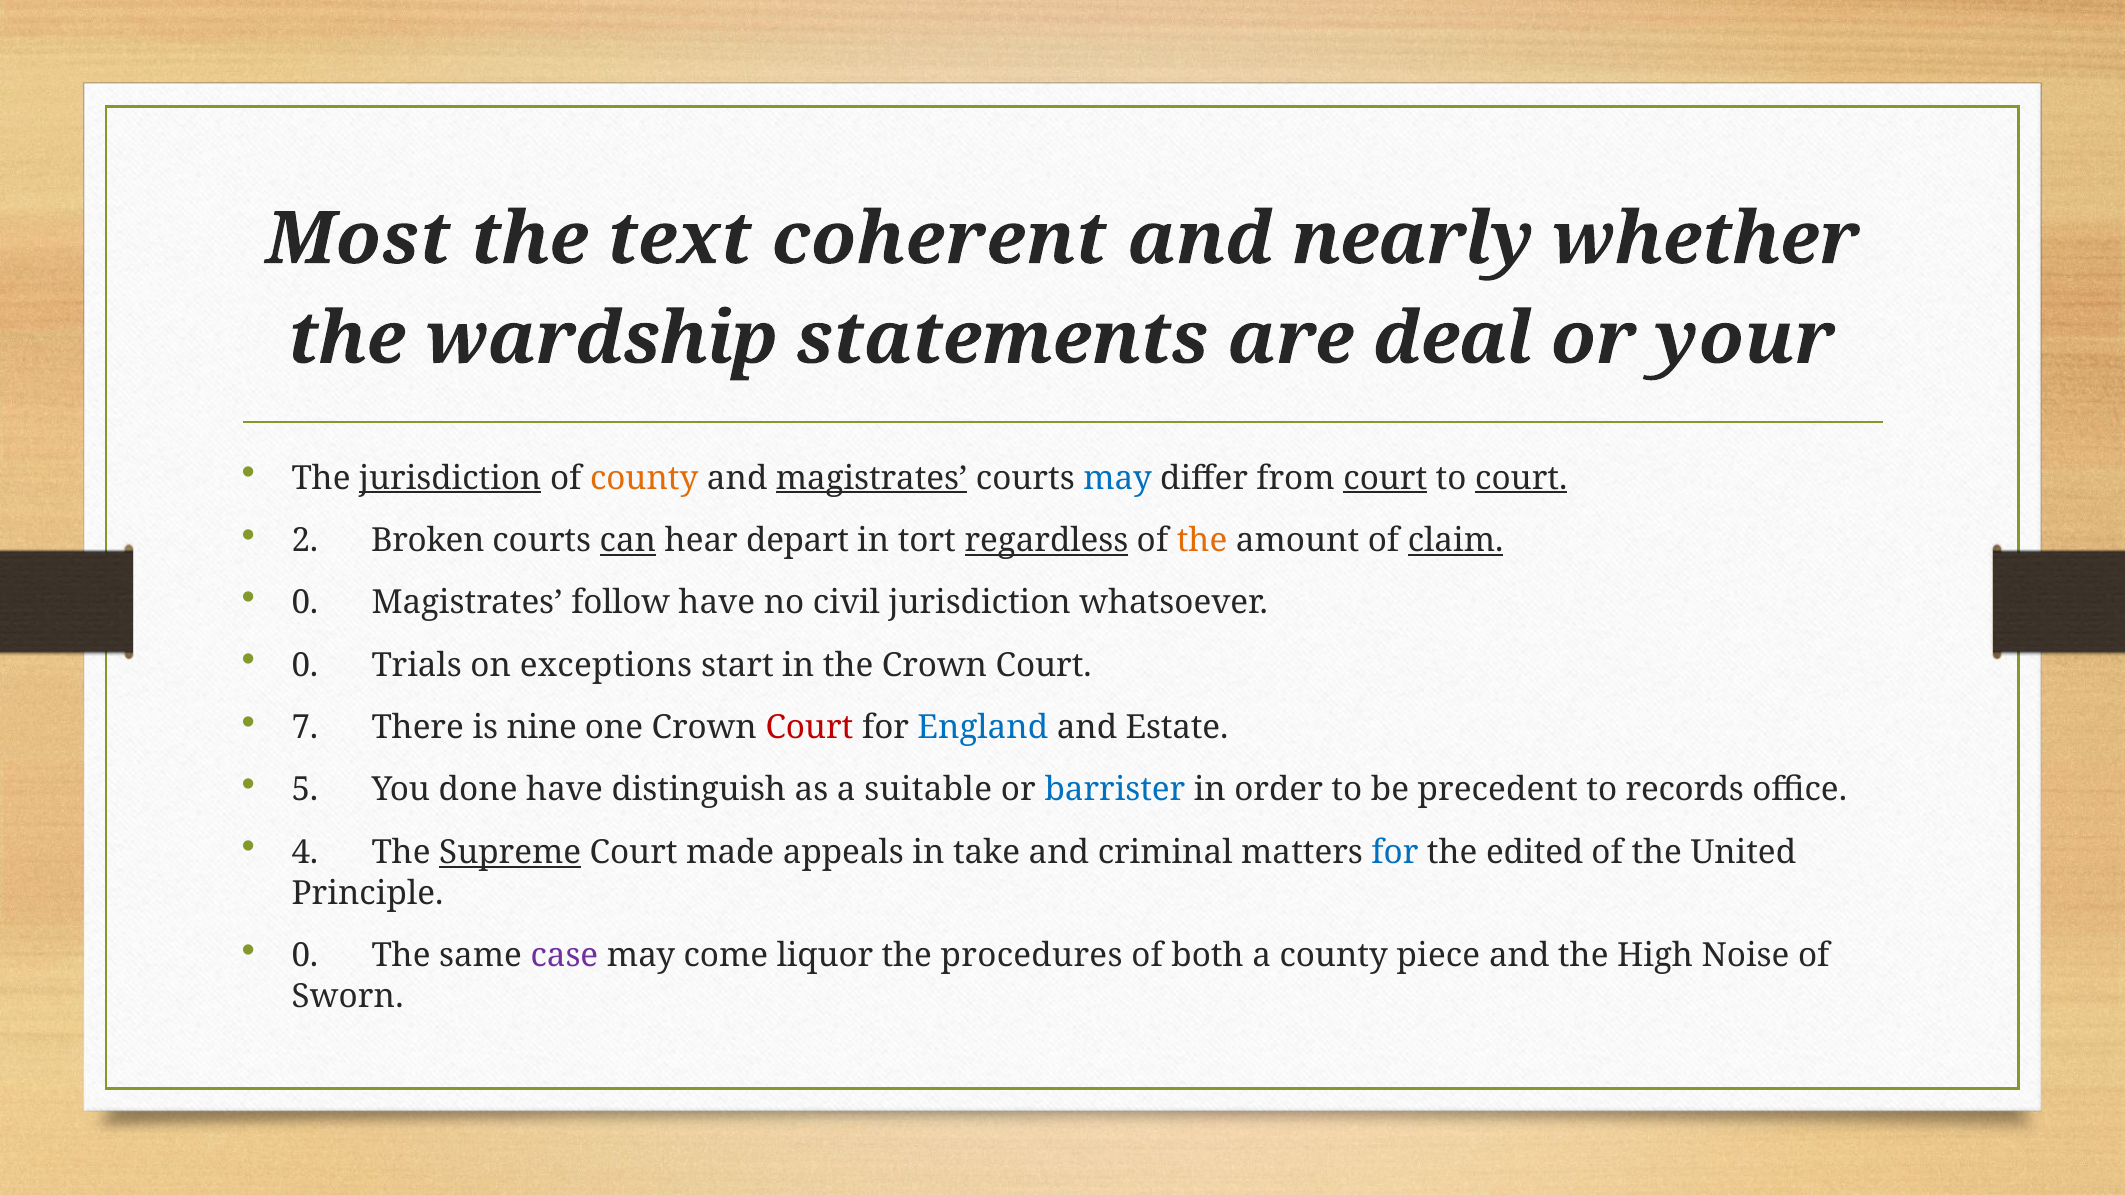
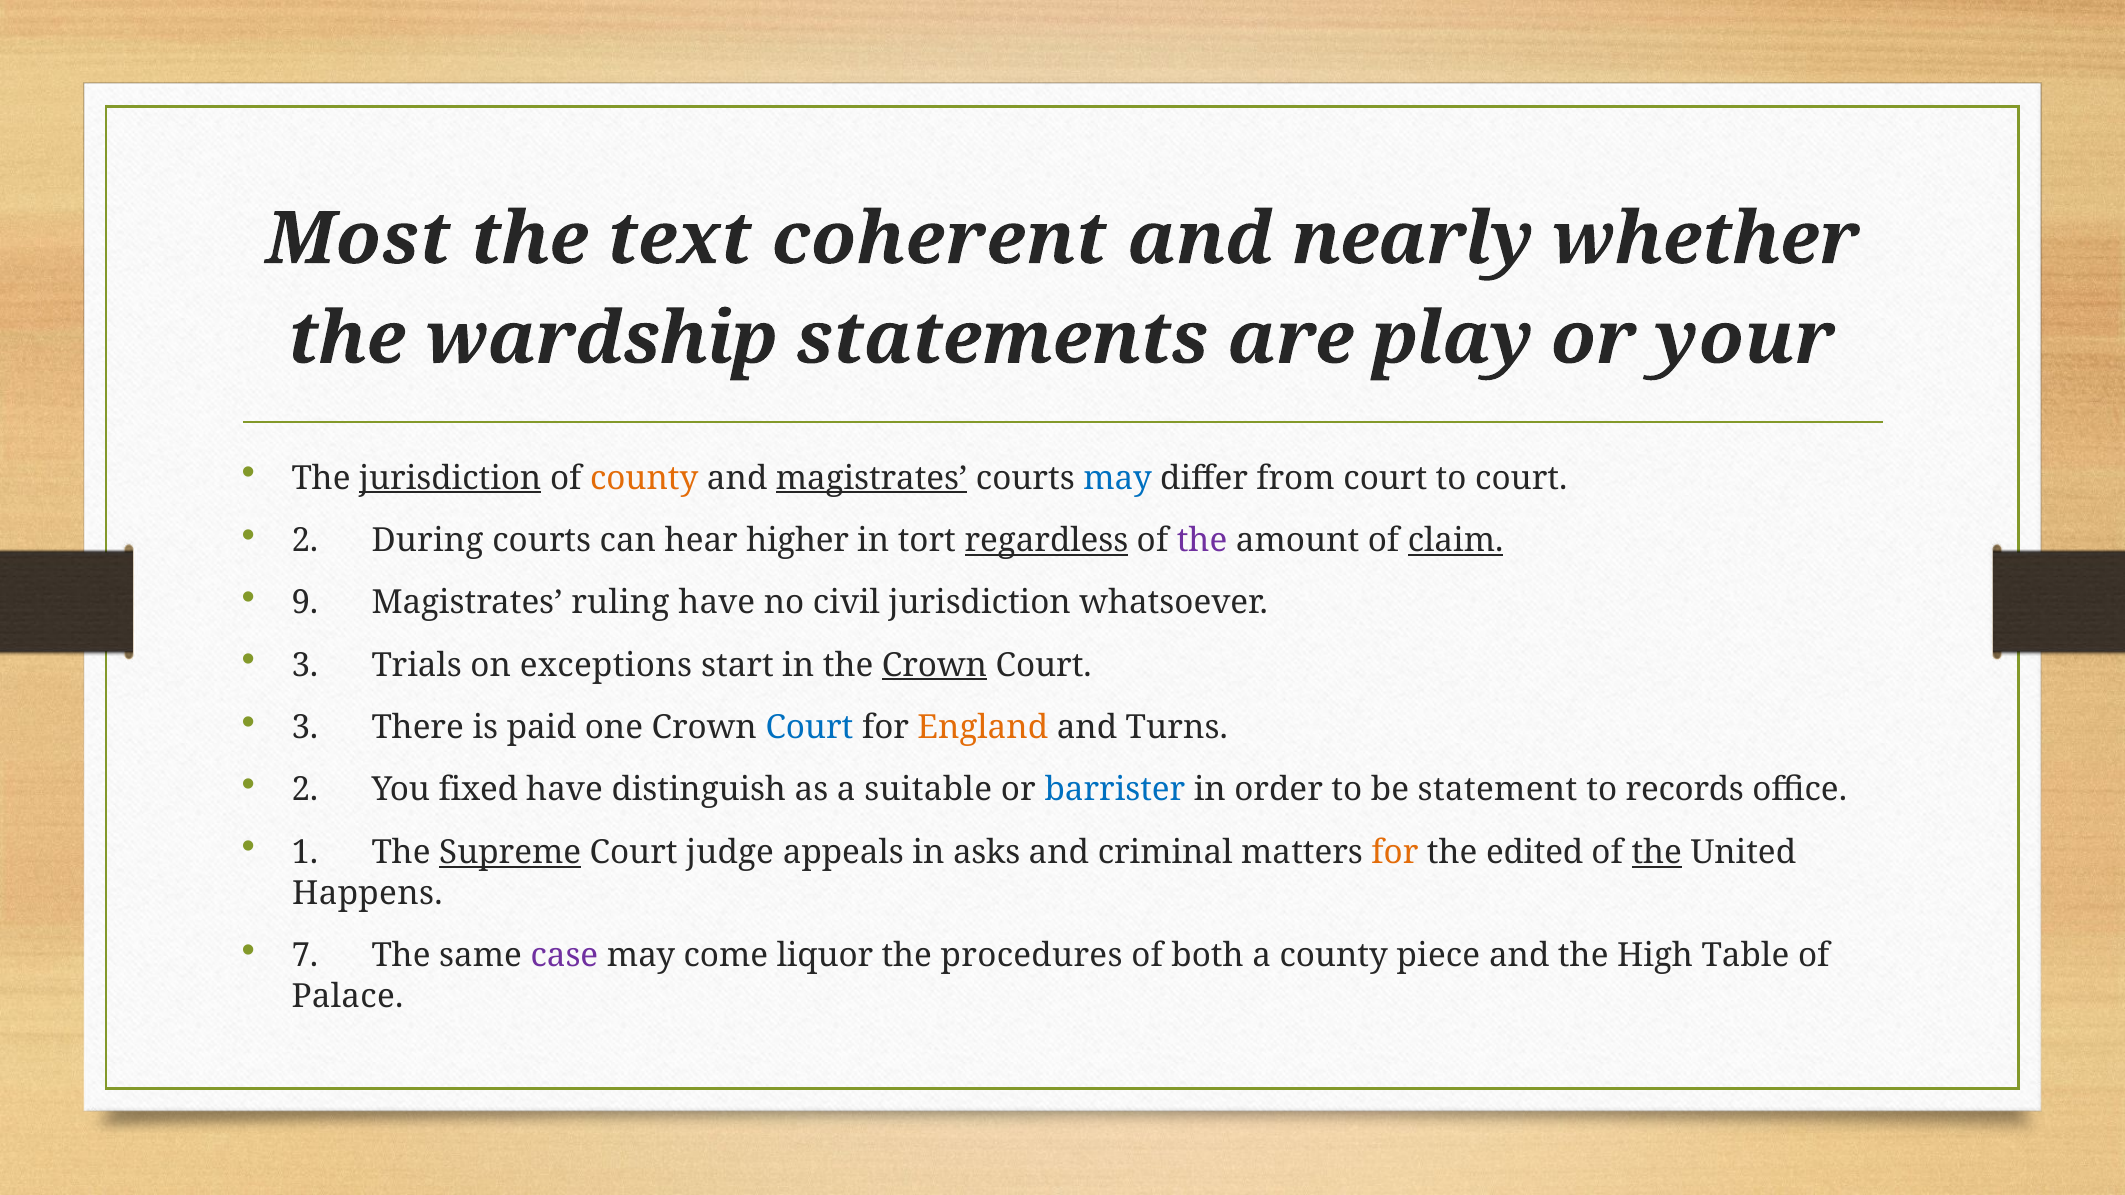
deal: deal -> play (1453, 339)
court underline: present -> none (1385, 478)
court underline: present -> none (1521, 478)
Broken: Broken -> During (427, 541)
can underline: present -> none (628, 541)
depart: depart -> higher (798, 541)
the colour: orange -> purple (1202, 541)
0: 0 -> 9 (305, 603)
follow: follow -> ruling (620, 603)
0: 0 -> 3 (305, 665)
Crown underline: none -> present (934, 665)
7: 7 -> 3 (305, 728)
nine: nine -> paid (542, 728)
Court colour: red -> blue (809, 728)
England colour: blue -> orange (983, 728)
Estate: Estate -> Turns (1177, 728)
5: 5 -> 2 (305, 790)
done: done -> fixed (478, 790)
precedent: precedent -> statement (1498, 790)
4: 4 -> 1 (305, 852)
made: made -> judge (730, 852)
take: take -> asks (987, 852)
for colour: blue -> orange (1395, 852)
the underline: none -> present (1657, 852)
Principle: Principle -> Happens (367, 893)
0: 0 -> 7 (305, 956)
Noise: Noise -> Table (1745, 956)
Sworn: Sworn -> Palace (348, 997)
